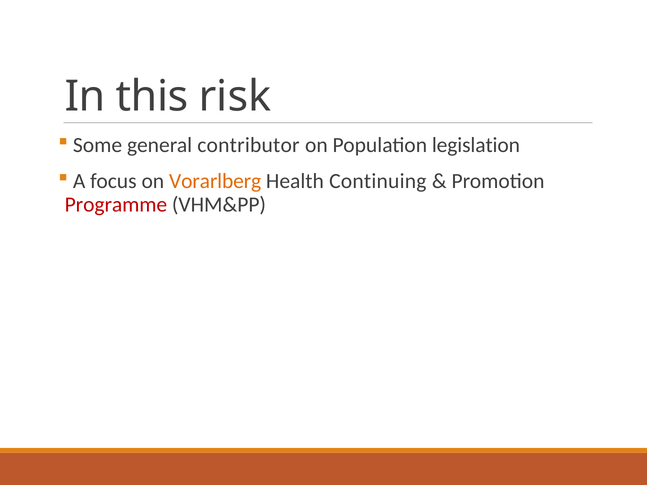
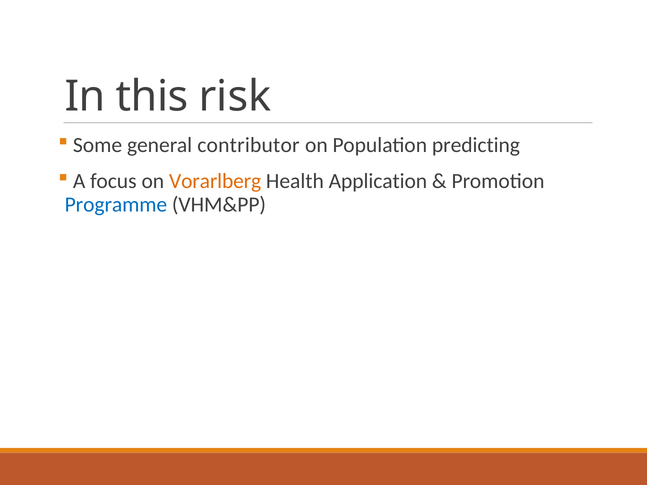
legislation: legislation -> predicting (476, 145)
Continuing: Continuing -> Application (378, 181)
Programme colour: red -> blue (116, 205)
